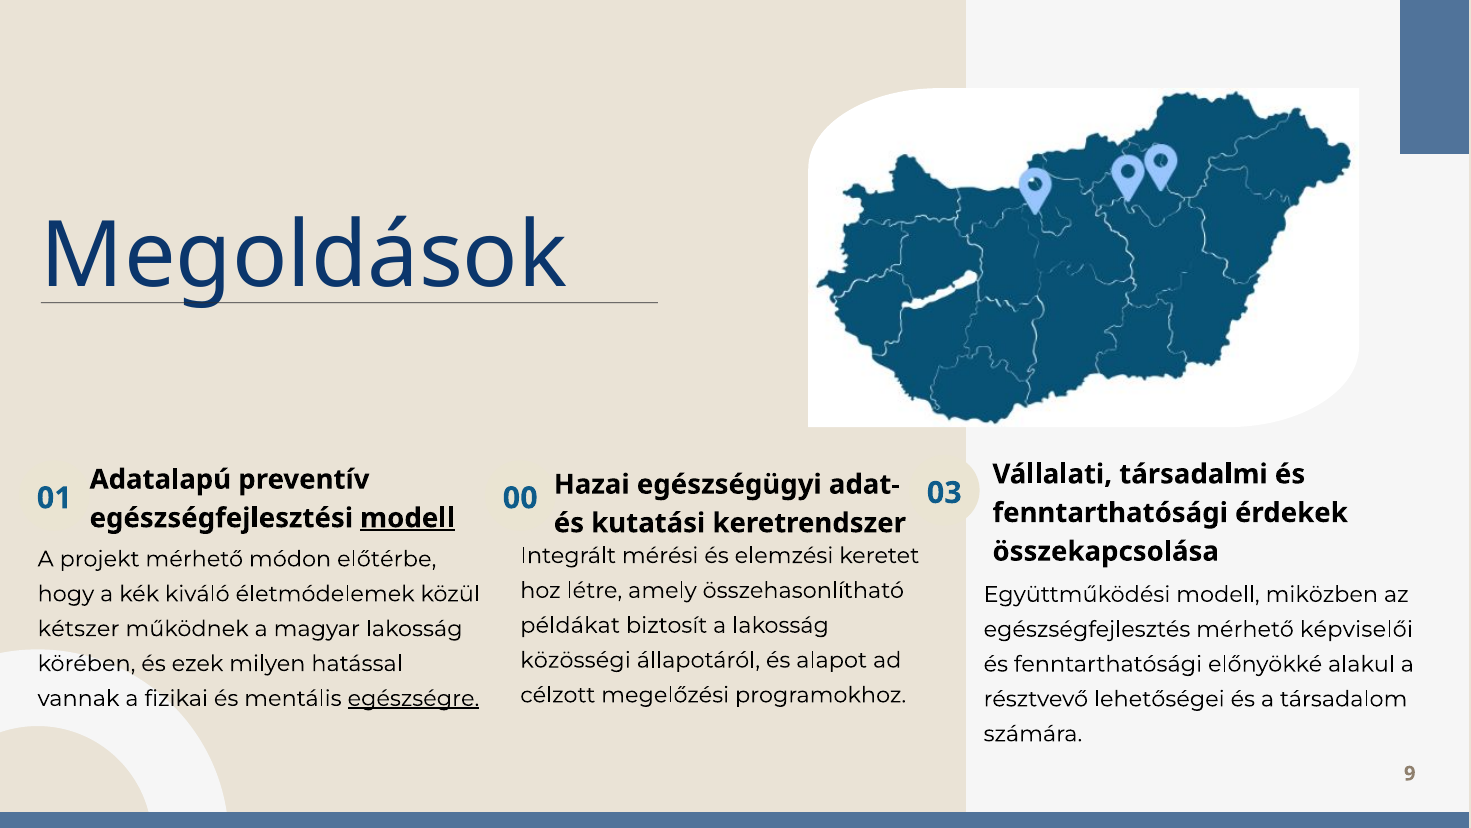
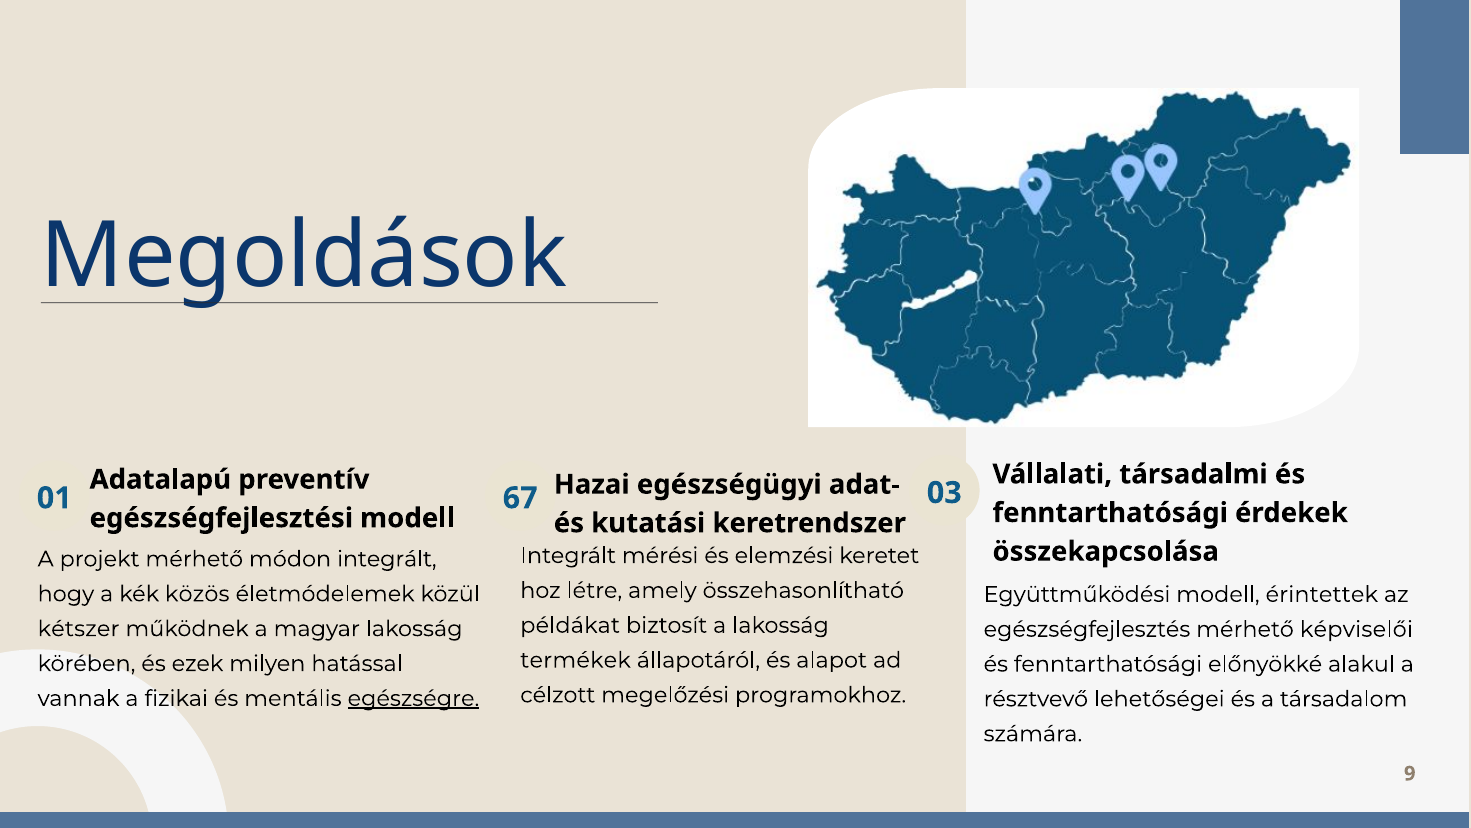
00: 00 -> 67 (520, 498)
modell underline: present -> none (407, 518)
módon előtérbe: előtérbe -> integrált (387, 559)
kiváló: kiváló -> közös (197, 594)
miközben: miközben -> érintettek (1322, 594)
közösségi: közösségi -> termékek (575, 660)
